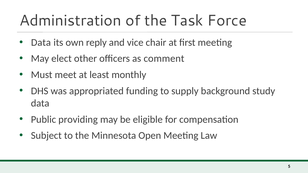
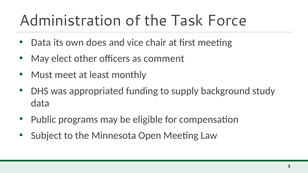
reply: reply -> does (96, 42)
providing: providing -> programs (78, 120)
